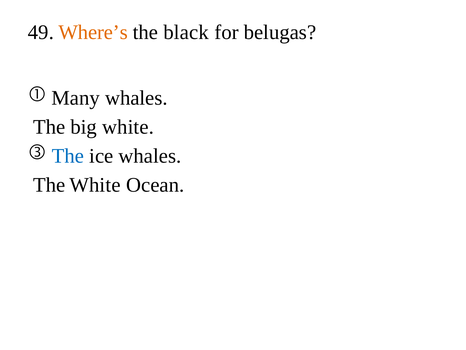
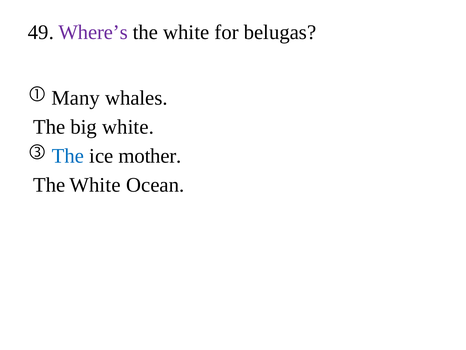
Where’s colour: orange -> purple (93, 32)
black: black -> white (186, 32)
ice whales: whales -> mother (150, 156)
